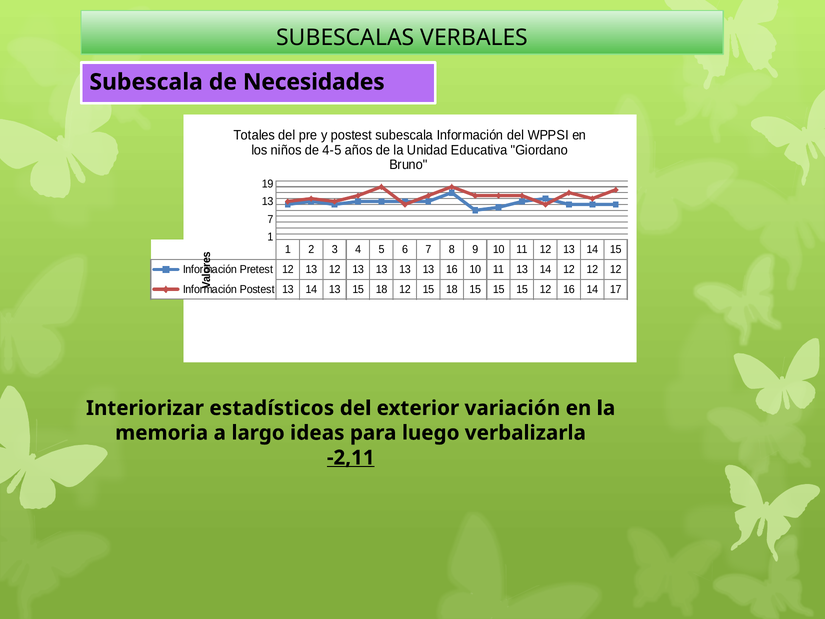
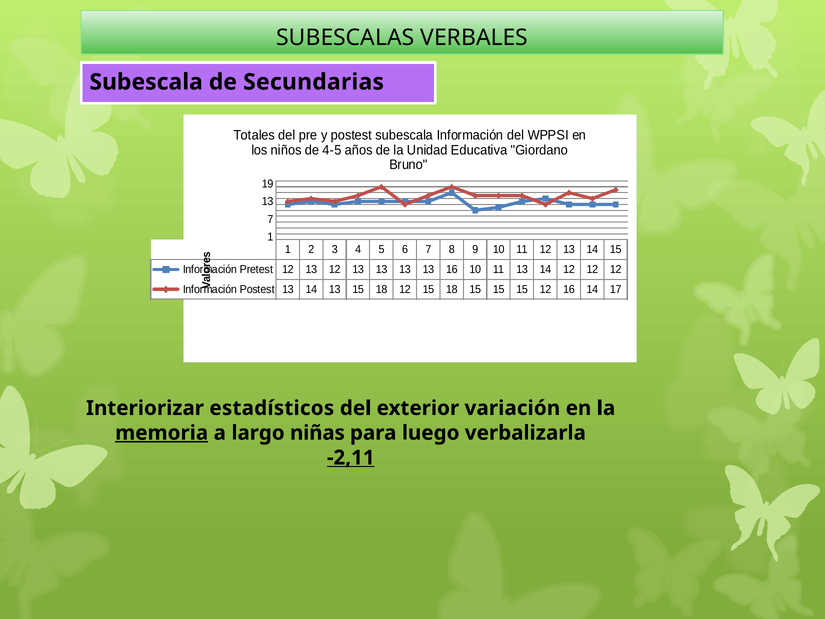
Necesidades: Necesidades -> Secundarias (314, 82)
memoria underline: none -> present (162, 433)
ideas: ideas -> niñas (317, 433)
